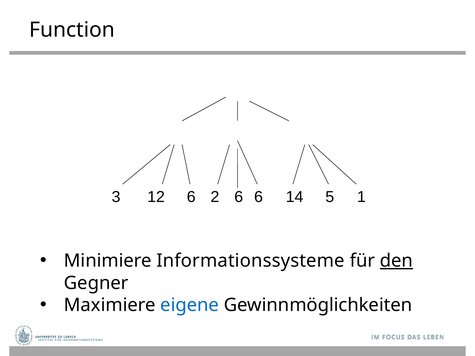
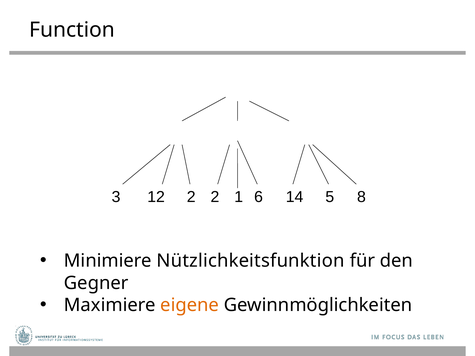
3 6: 6 -> 2 (191, 197)
12 6: 6 -> 1 (239, 197)
1: 1 -> 8 (361, 197)
Informationssysteme: Informationssysteme -> Nützlichkeitsfunktion (251, 261)
den underline: present -> none (396, 261)
eigene colour: blue -> orange (190, 305)
